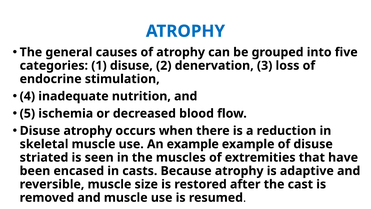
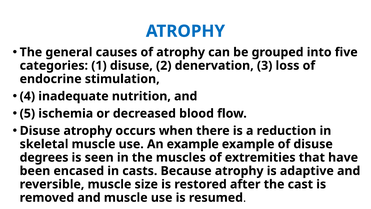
striated: striated -> degrees (44, 157)
